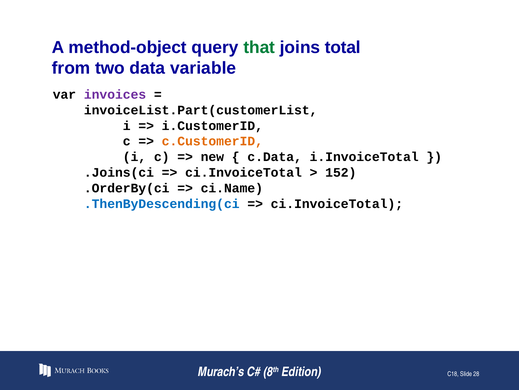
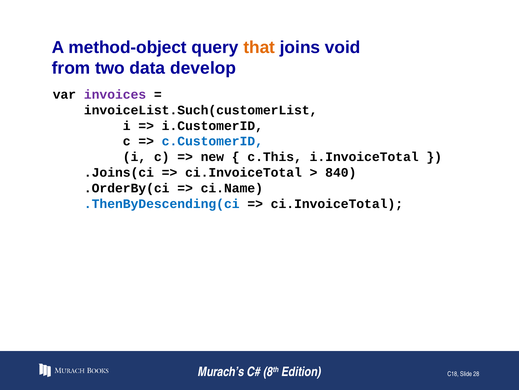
that colour: green -> orange (259, 47)
total: total -> void (343, 47)
variable: variable -> develop (203, 68)
invoiceList.Part(customerList: invoiceList.Part(customerList -> invoiceList.Such(customerList (201, 110)
c.CustomerID colour: orange -> blue (212, 141)
c.Data: c.Data -> c.This (275, 157)
152: 152 -> 840 (341, 172)
